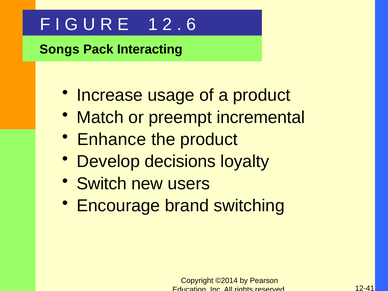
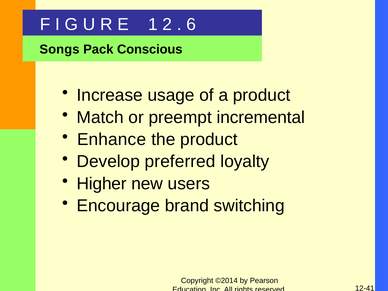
Interacting: Interacting -> Conscious (150, 49)
decisions: decisions -> preferred (180, 162)
Switch: Switch -> Higher (102, 184)
